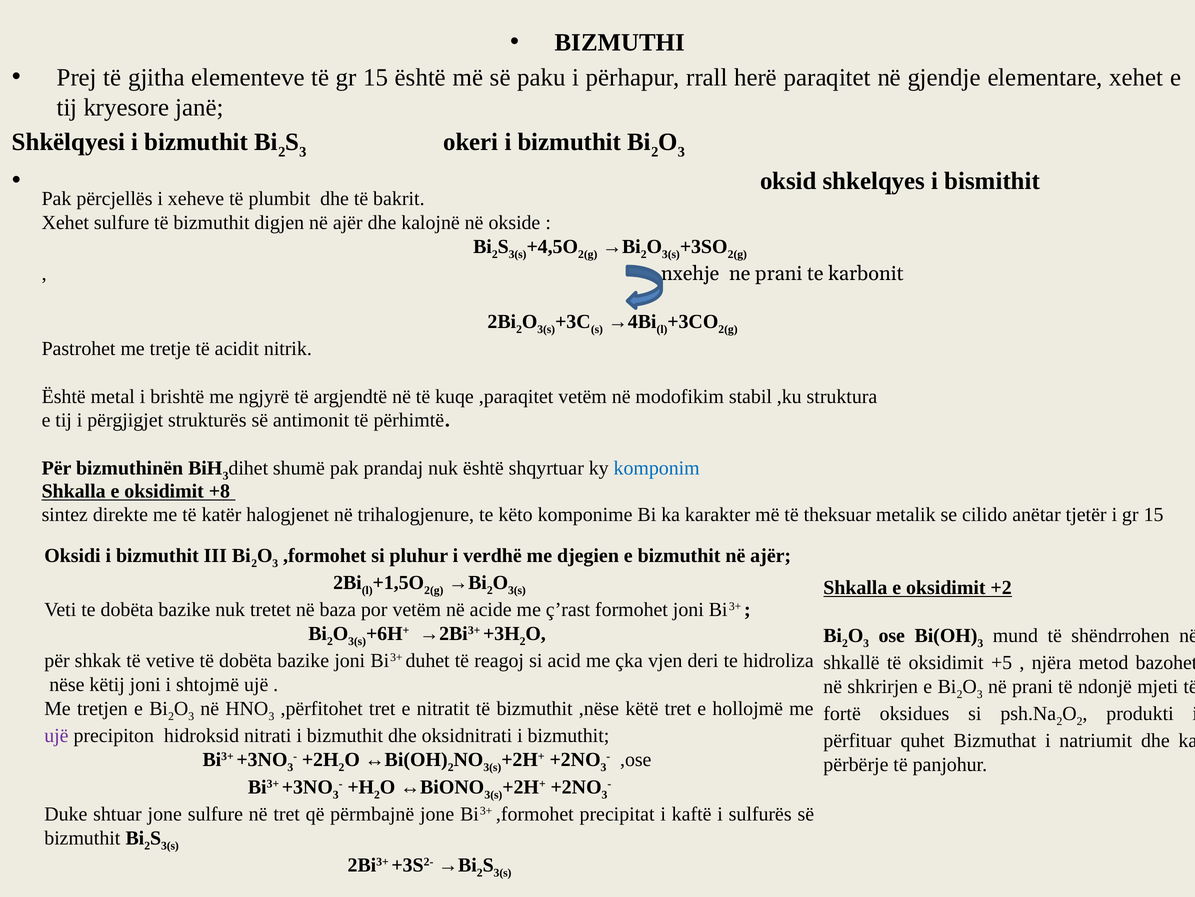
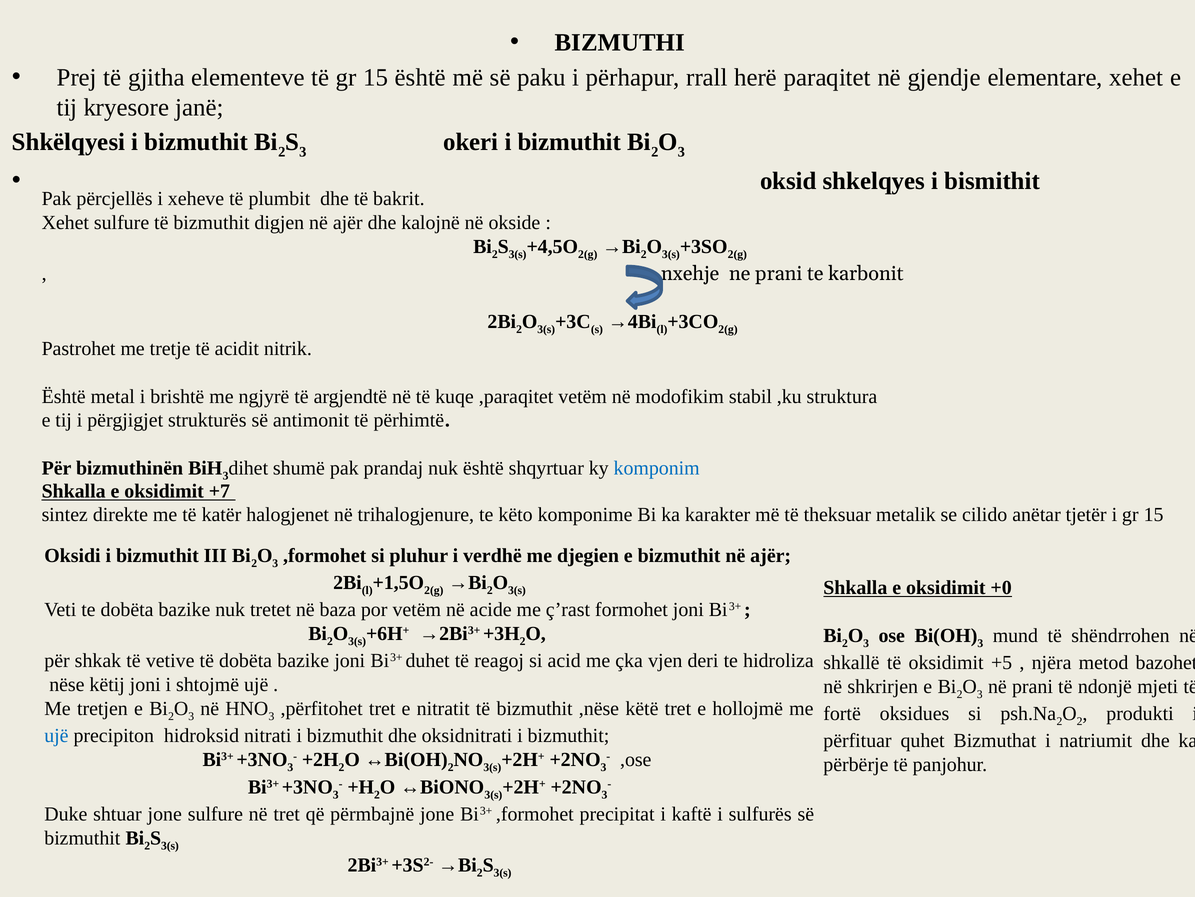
+8: +8 -> +7 (219, 491)
+2: +2 -> +0 (1001, 587)
ujë colour: purple -> blue (56, 735)
